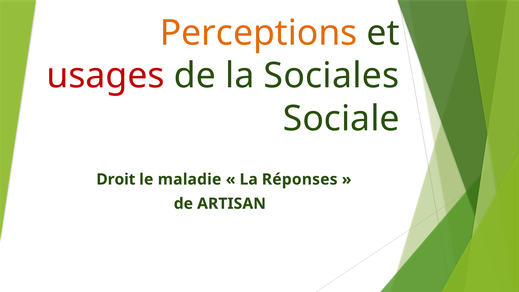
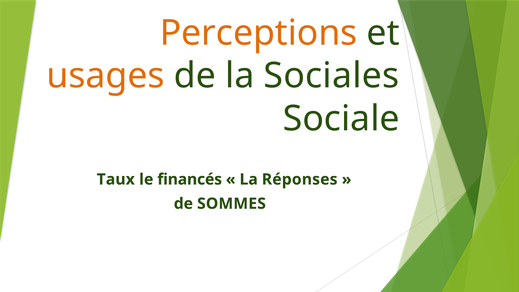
usages colour: red -> orange (106, 76)
Droit: Droit -> Taux (116, 179)
maladie: maladie -> financés (190, 179)
ARTISAN: ARTISAN -> SOMMES (231, 204)
